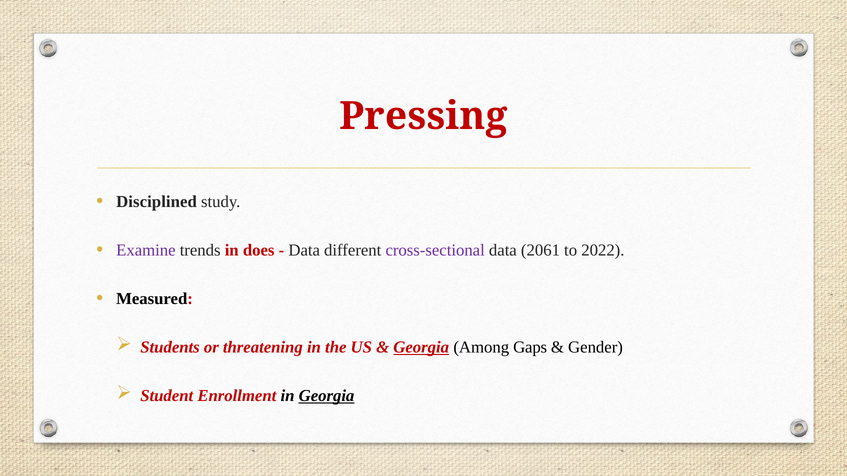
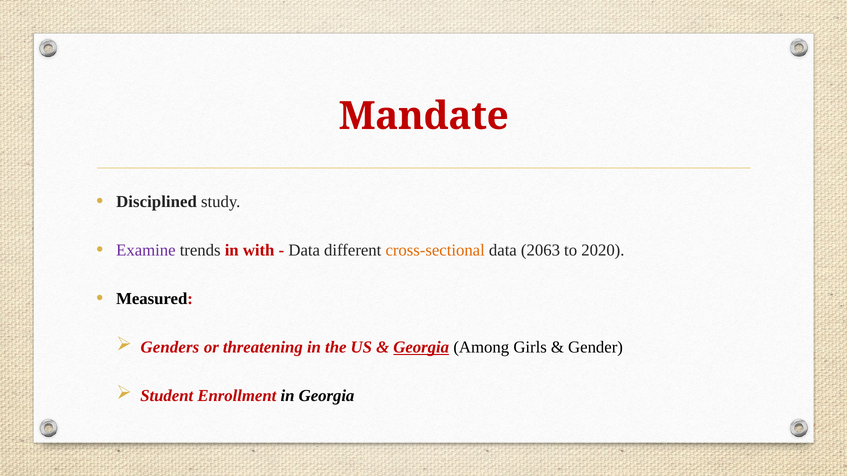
Pressing: Pressing -> Mandate (424, 116)
does: does -> with (259, 251)
cross-sectional colour: purple -> orange (435, 251)
2061: 2061 -> 2063 (540, 251)
2022: 2022 -> 2020 (603, 251)
Students: Students -> Genders (170, 348)
Gaps: Gaps -> Girls (530, 348)
Georgia underline: present -> none (327, 396)
